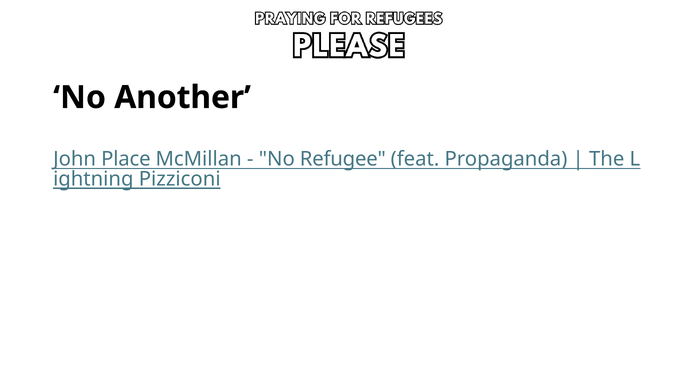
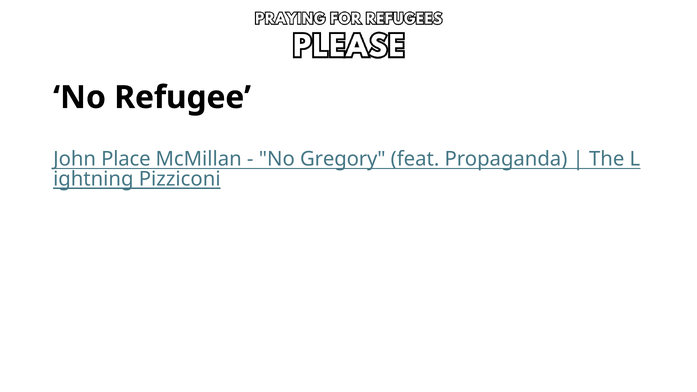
Another: Another -> Refugee (183, 97)
Refugee: Refugee -> Gregory (343, 159)
